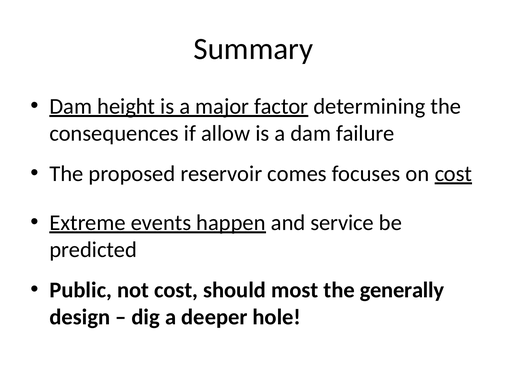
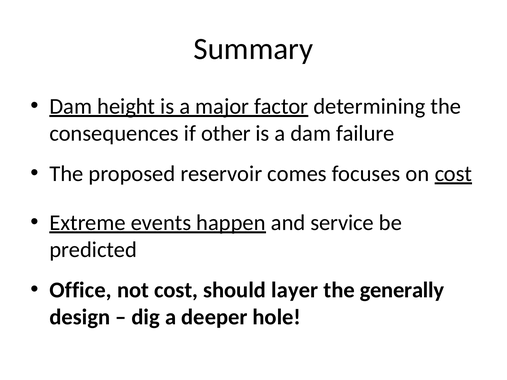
allow: allow -> other (226, 133)
Public: Public -> Office (81, 290)
most: most -> layer (295, 290)
